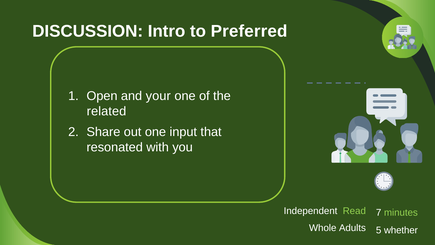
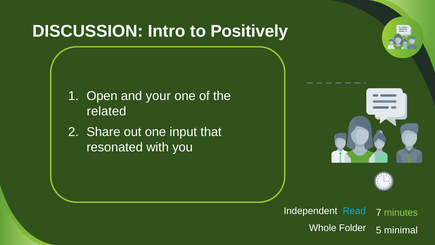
Preferred: Preferred -> Positively (249, 31)
Read colour: light green -> light blue (354, 211)
Adults: Adults -> Folder (353, 228)
whether: whether -> minimal (401, 230)
